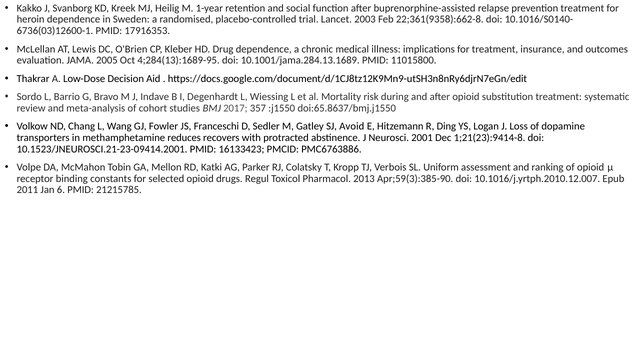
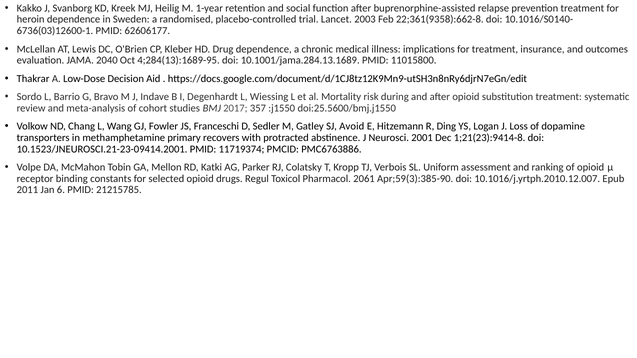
17916353: 17916353 -> 62606177 (147, 31)
2005: 2005 -> 2040 (107, 61)
doi:65.8637/bmj.j1550: doi:65.8637/bmj.j1550 -> doi:25.5600/bmj.j1550 (347, 108)
reduces: reduces -> primary (184, 138)
16133423: 16133423 -> 11719374 (242, 149)
2013: 2013 -> 2061 (364, 179)
